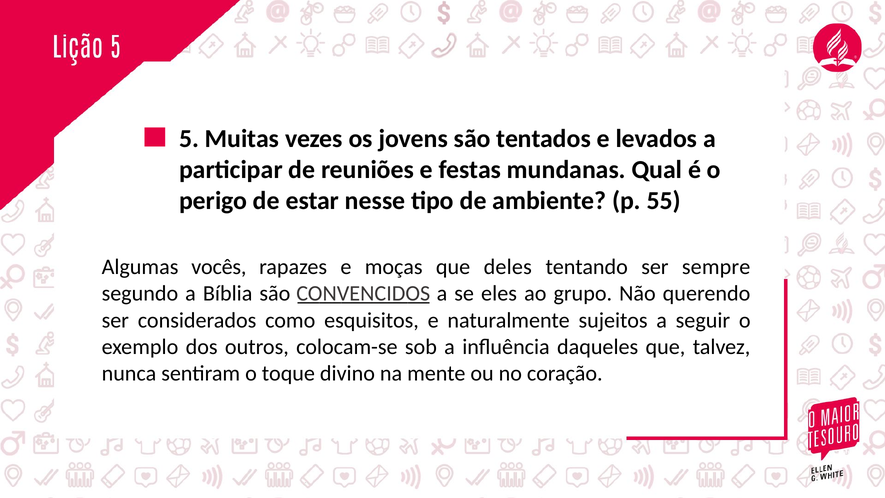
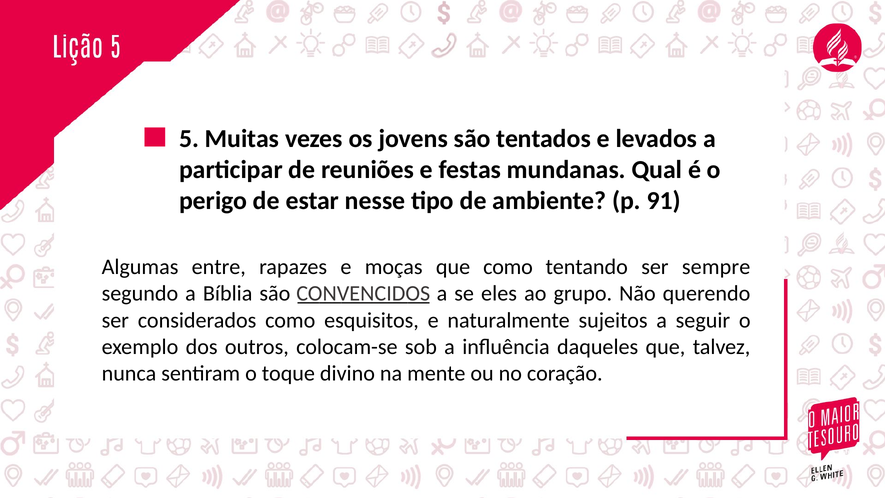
55: 55 -> 91 (664, 200)
vocês: vocês -> entre (219, 267)
que deles: deles -> como (508, 267)
